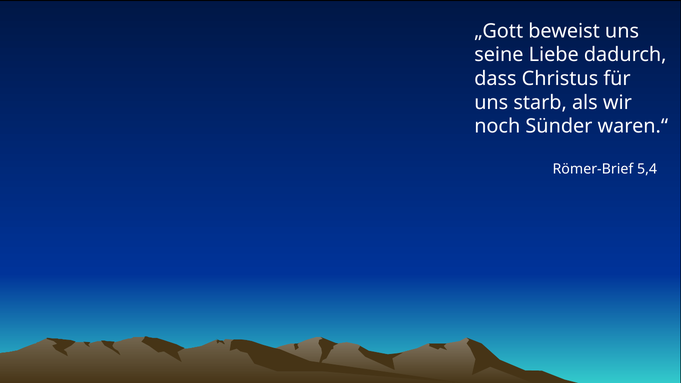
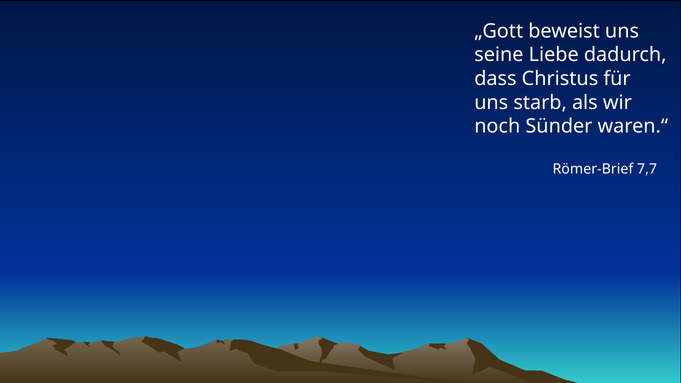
5,4: 5,4 -> 7,7 (647, 169)
